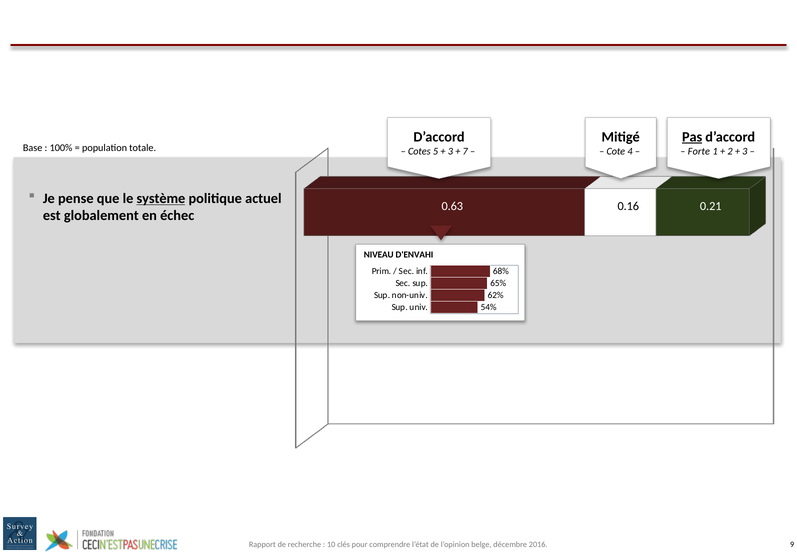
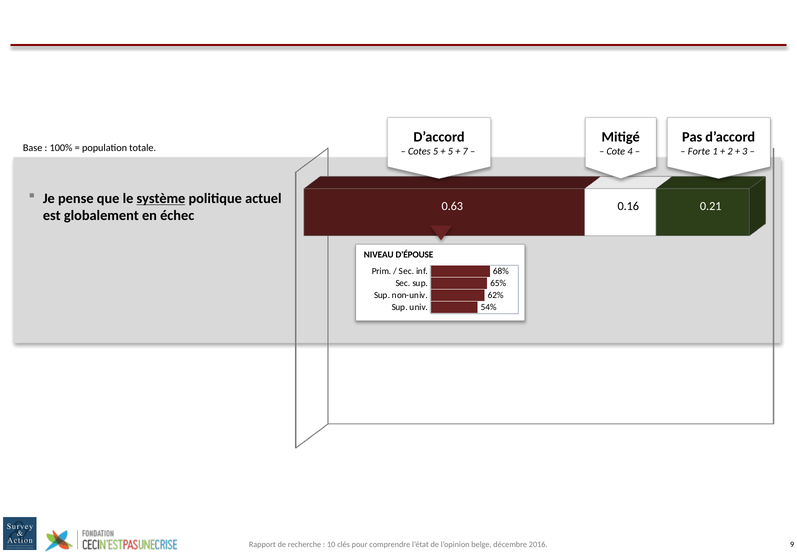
Pas underline: present -> none (692, 137)
3: 3 -> 5 (450, 151)
D'ENVAHI: D'ENVAHI -> D'ÉPOUSE (414, 255)
